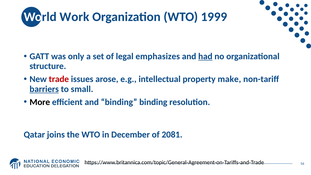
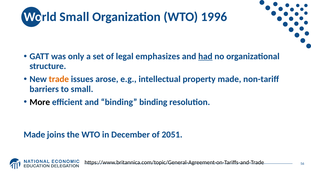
World Work: Work -> Small (74, 17)
1999: 1999 -> 1996 (214, 17)
trade colour: red -> orange (59, 79)
property make: make -> made (229, 79)
barriers underline: present -> none (44, 89)
Qatar: Qatar -> Made (34, 135)
2081: 2081 -> 2051 (172, 135)
